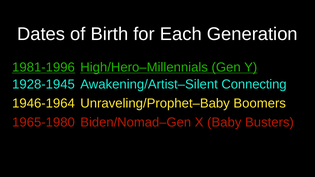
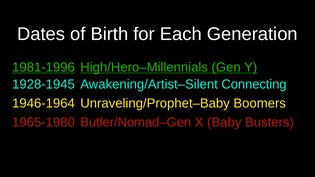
Biden/Nomad–Gen: Biden/Nomad–Gen -> Butler/Nomad–Gen (136, 122)
